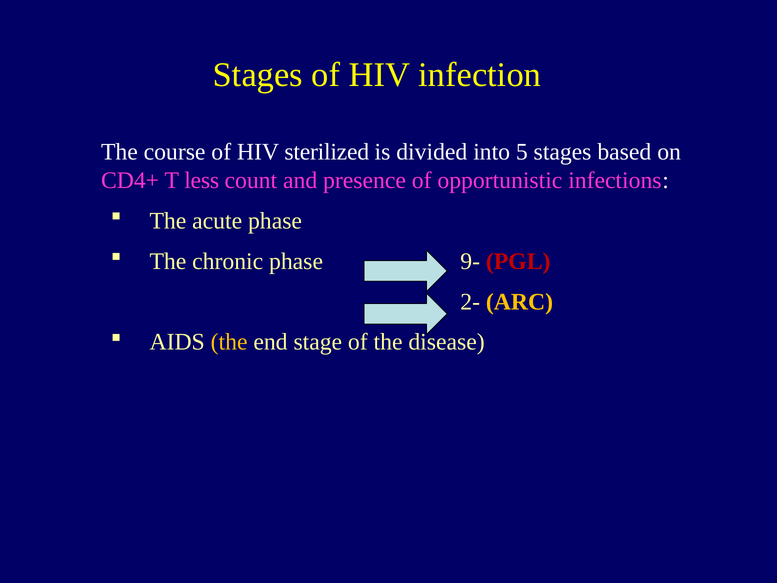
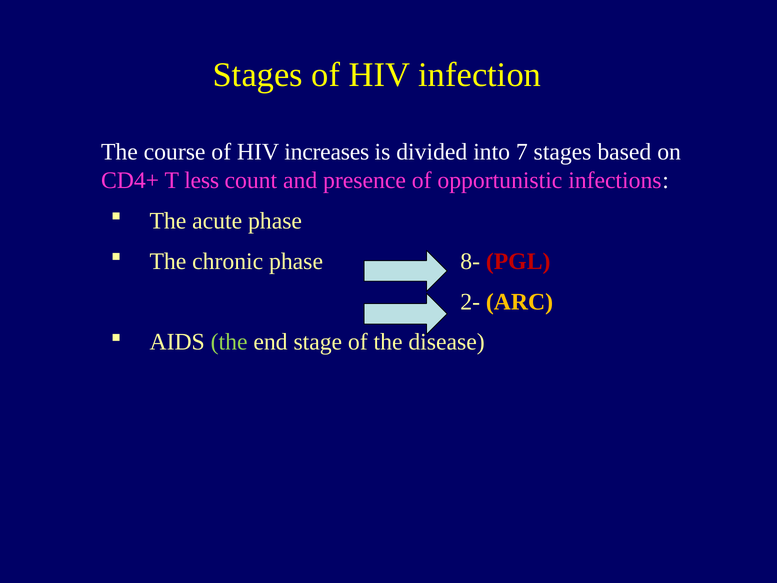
sterilized: sterilized -> increases (327, 152)
5: 5 -> 7 (522, 152)
9-: 9- -> 8- (470, 261)
the colour: yellow -> light green (229, 342)
